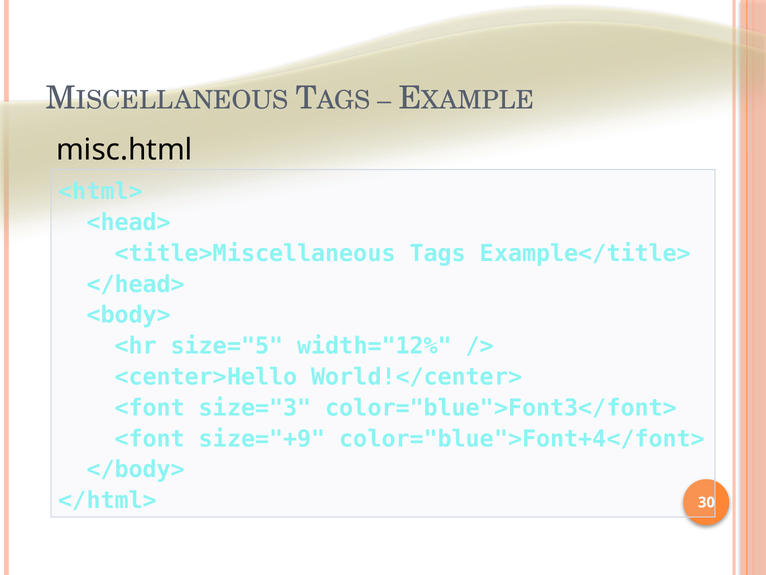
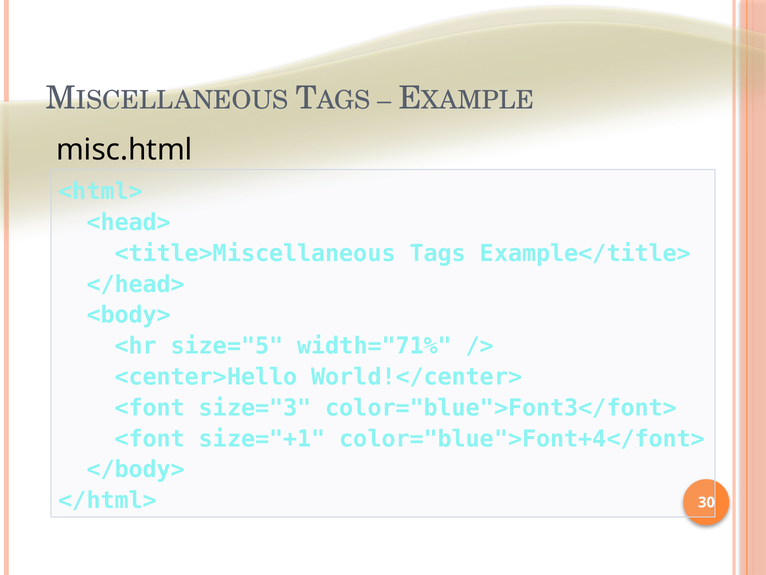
width="12%: width="12% -> width="71% (375, 346)
size="+9: size="+9 -> size="+1 (262, 438)
